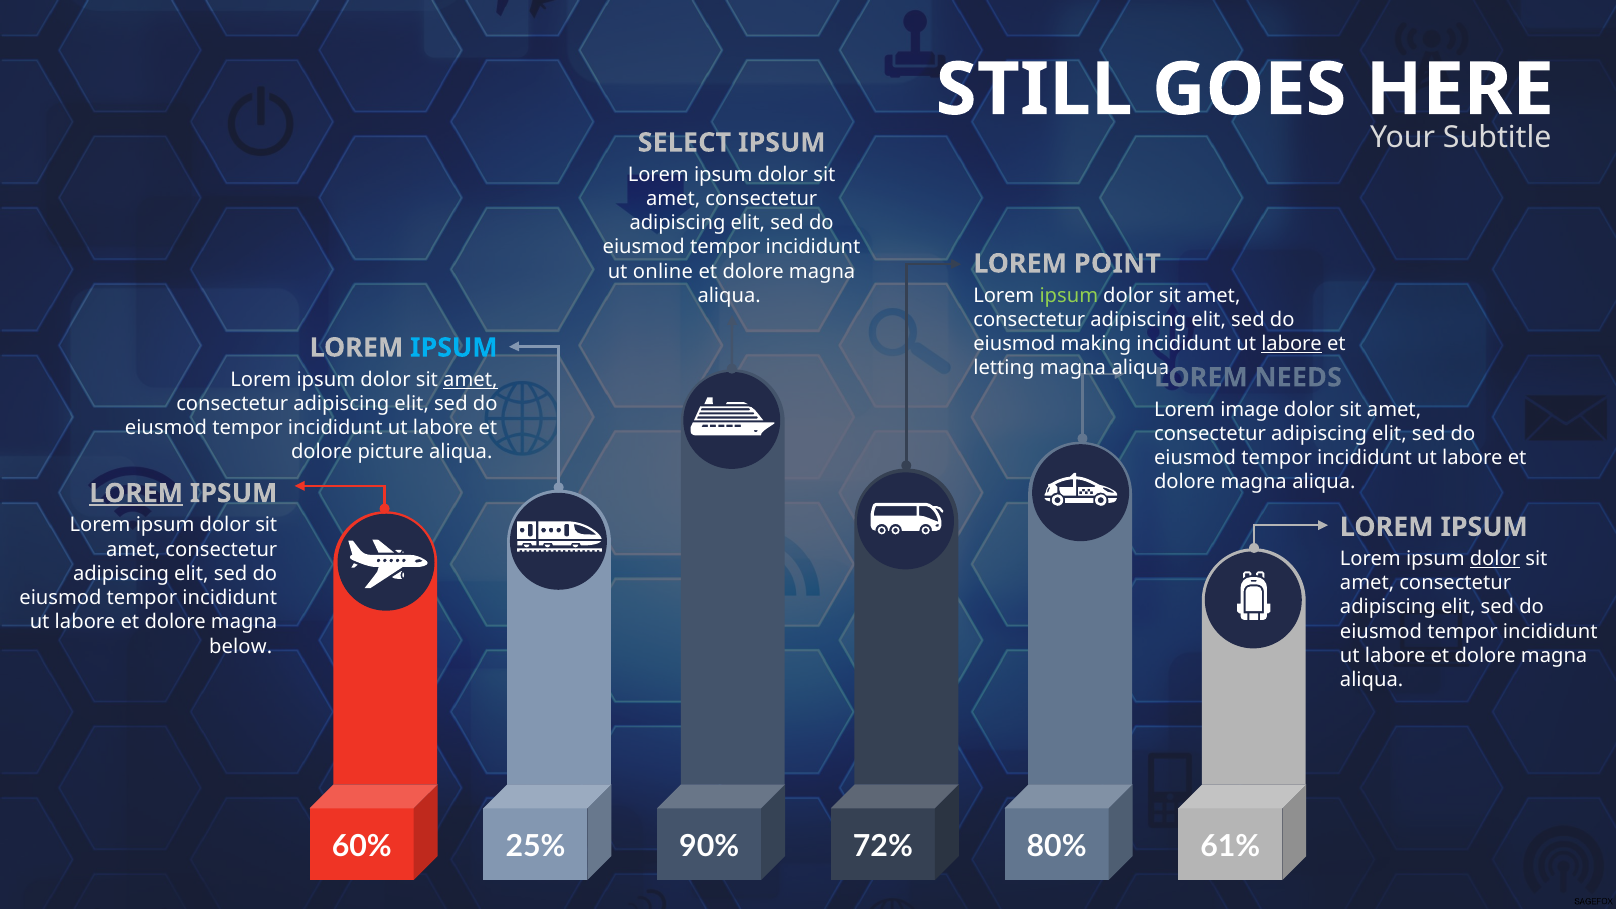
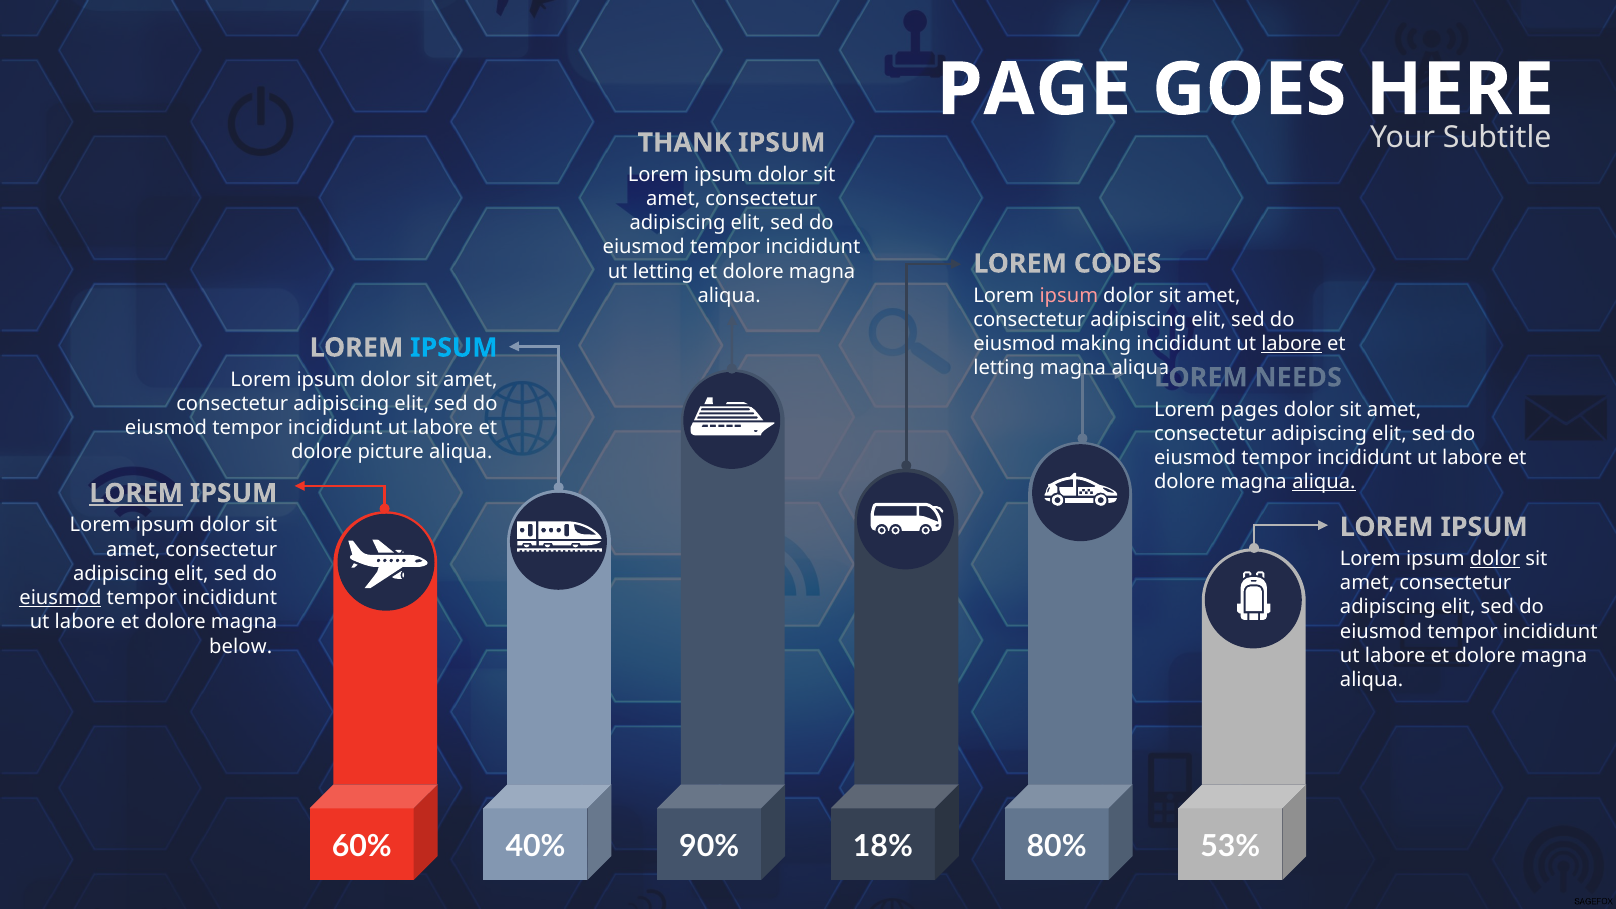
STILL: STILL -> PAGE (1034, 90)
SELECT: SELECT -> THANK (685, 143)
POINT: POINT -> CODES (1118, 264)
ut online: online -> letting (663, 271)
ipsum colour: light green -> pink (1069, 295)
amet underline: present -> none (470, 380)
image: image -> pages (1249, 409)
aliqua underline: none -> present (1324, 482)
eiusmod underline: none -> present (60, 598)
25%: 25% -> 40% (535, 846)
72%: 72% -> 18% (883, 846)
61%: 61% -> 53% (1230, 846)
